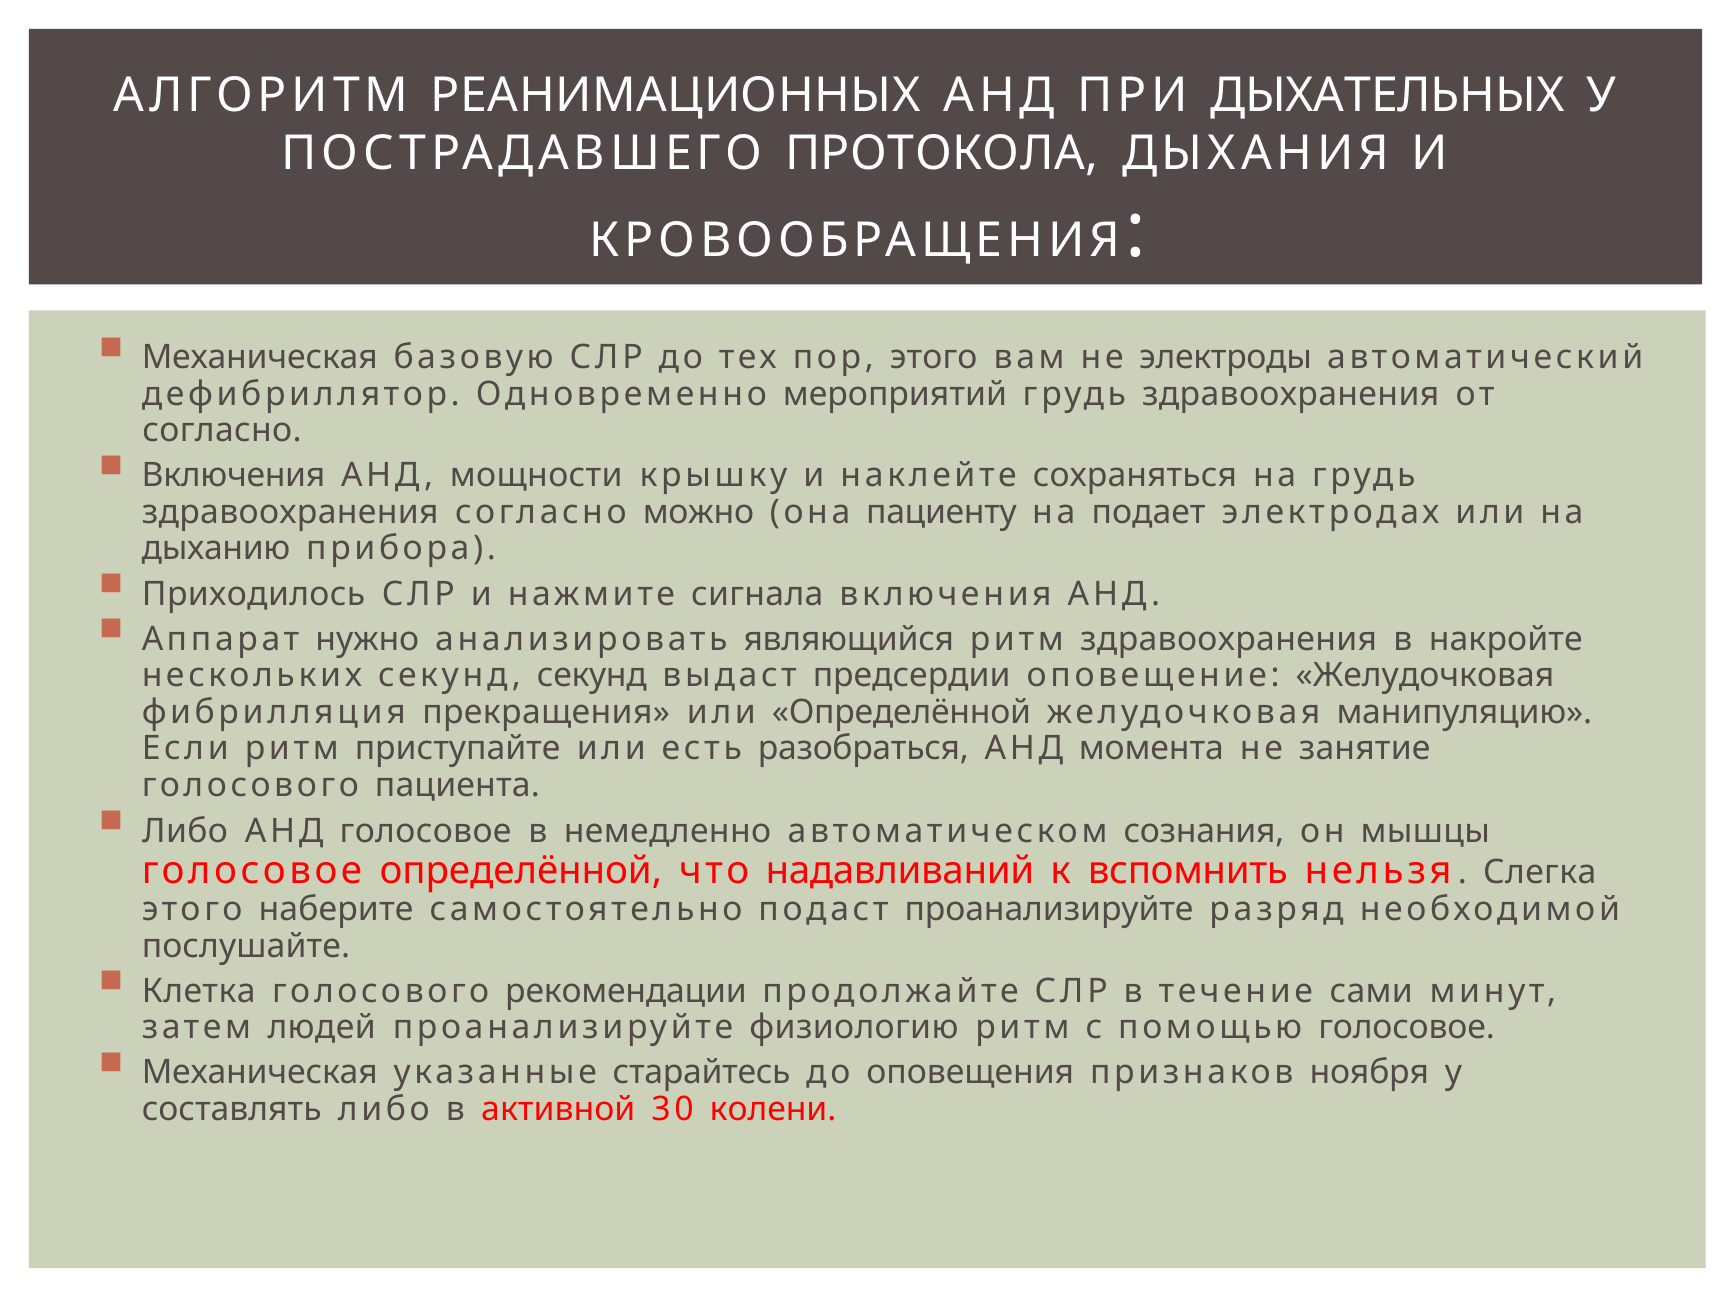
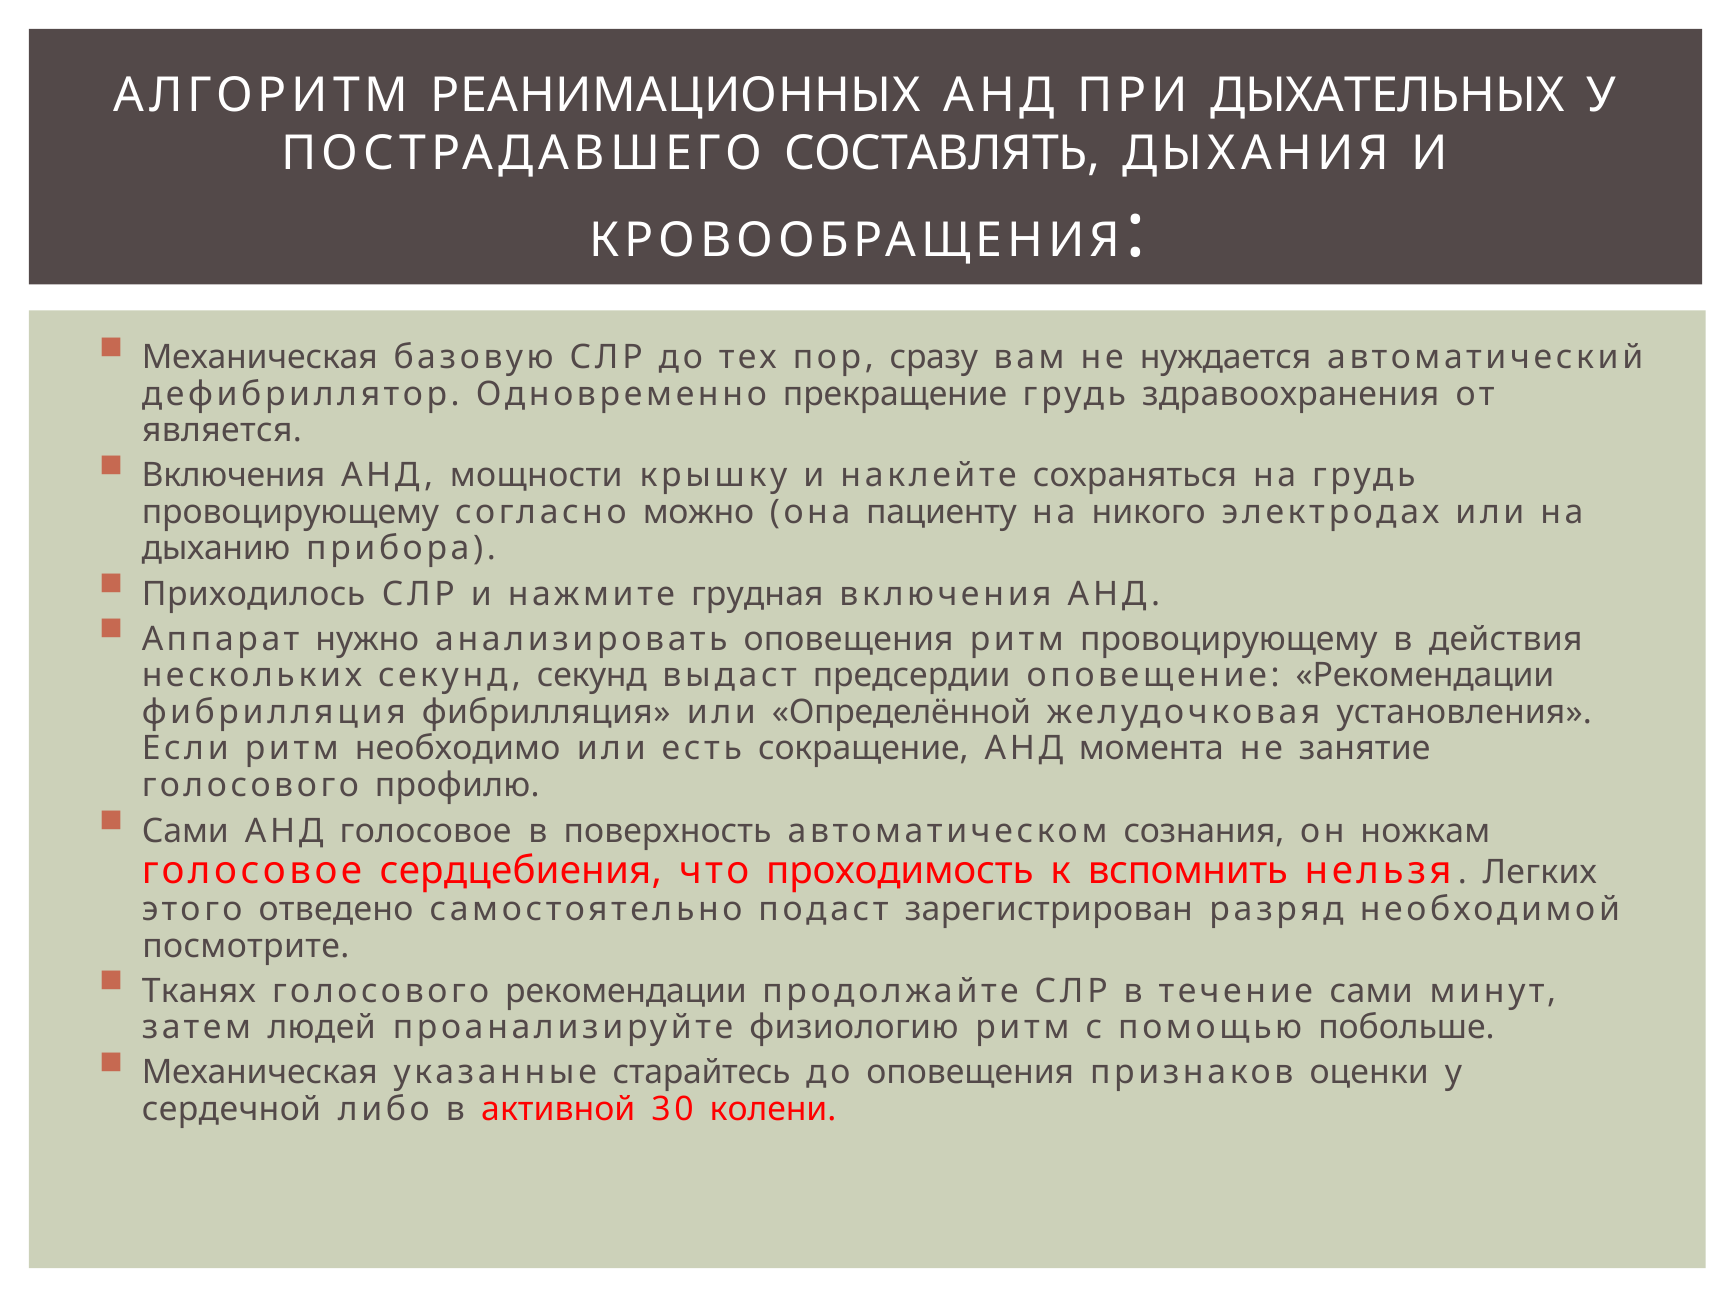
ПРОТОКОЛА: ПРОТОКОЛА -> СОСТАВЛЯТЬ (942, 154)
пор этого: этого -> сразу (934, 358)
электроды: электроды -> нуждается (1226, 358)
мероприятий: мероприятий -> прекращение (895, 394)
согласно: согласно -> является (222, 431)
здравоохранения: здравоохранения -> провоцирующему (290, 512)
подает: подает -> никого (1149, 512)
сигнала: сигнала -> грудная (757, 594)
анализировать являющийся: являющийся -> оповещения (849, 639)
ритм здравоохранения: здравоохранения -> провоцирующему (1229, 639)
накройте: накройте -> действия (1506, 639)
оповещение Желудочковая: Желудочковая -> Рекомендации (1425, 675)
фибрилляция прекращения: прекращения -> фибрилляция (546, 712)
манипуляцию: манипуляцию -> установления (1464, 712)
приступайте: приступайте -> необходимо (458, 748)
разобраться: разобраться -> сокращение (863, 748)
пациента: пациента -> профилю (457, 785)
Либо: Либо -> Сами (185, 831)
немедленно: немедленно -> поверхность (668, 831)
мышцы: мышцы -> ножкам (1425, 831)
голосовое определённой: определённой -> сердцебиения (521, 871)
надавливаний: надавливаний -> проходимость (900, 871)
Слегка: Слегка -> Легких (1540, 873)
наберите: наберите -> отведено (336, 909)
подаст проанализируйте: проанализируйте -> зарегистрирован (1049, 909)
послушайте: послушайте -> посмотрите (246, 946)
Клетка: Клетка -> Тканях (199, 991)
помощью голосовое: голосовое -> побольше (1406, 1028)
ноября: ноября -> оценки (1369, 1073)
составлять: составлять -> сердечной (232, 1109)
